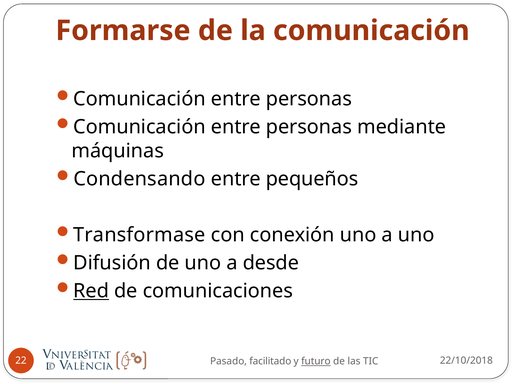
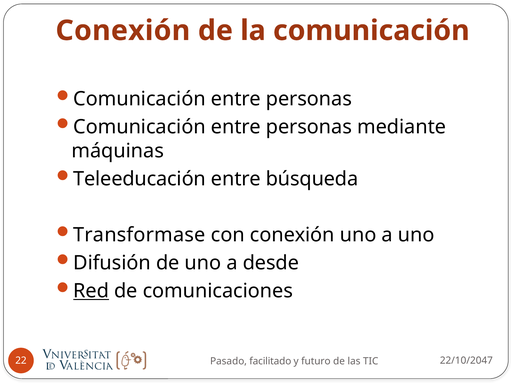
Formarse: Formarse -> Conexión (123, 31)
Condensando: Condensando -> Teleeducación (140, 179)
pequeños: pequeños -> búsqueda (312, 179)
22/10/2018: 22/10/2018 -> 22/10/2047 (466, 361)
futuro underline: present -> none (316, 361)
